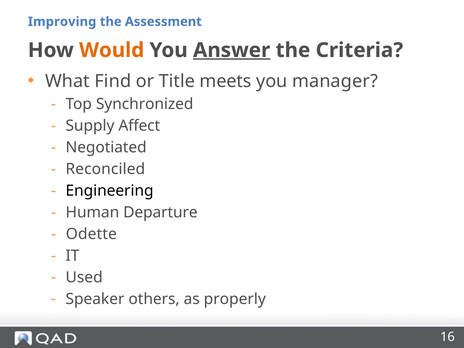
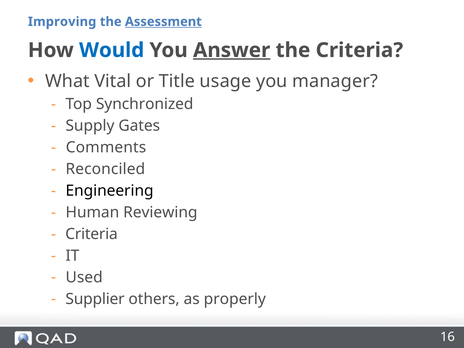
Assessment underline: none -> present (163, 22)
Would colour: orange -> blue (112, 50)
Find: Find -> Vital (113, 81)
meets: meets -> usage (225, 81)
Affect: Affect -> Gates (139, 126)
Negotiated: Negotiated -> Comments (106, 148)
Departure: Departure -> Reviewing (160, 212)
Odette: Odette -> Criteria (91, 234)
Speaker: Speaker -> Supplier (95, 299)
